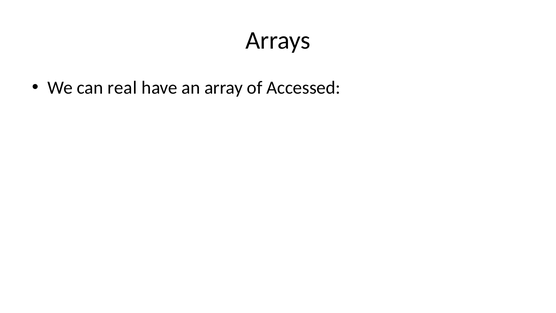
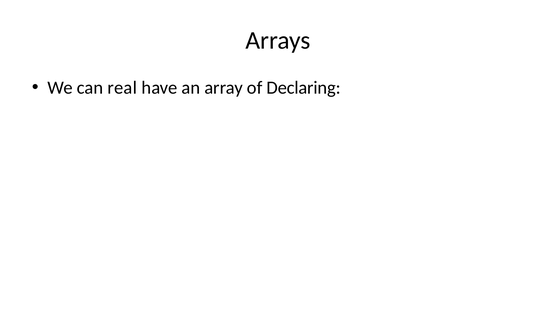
Accessed: Accessed -> Declaring (304, 88)
